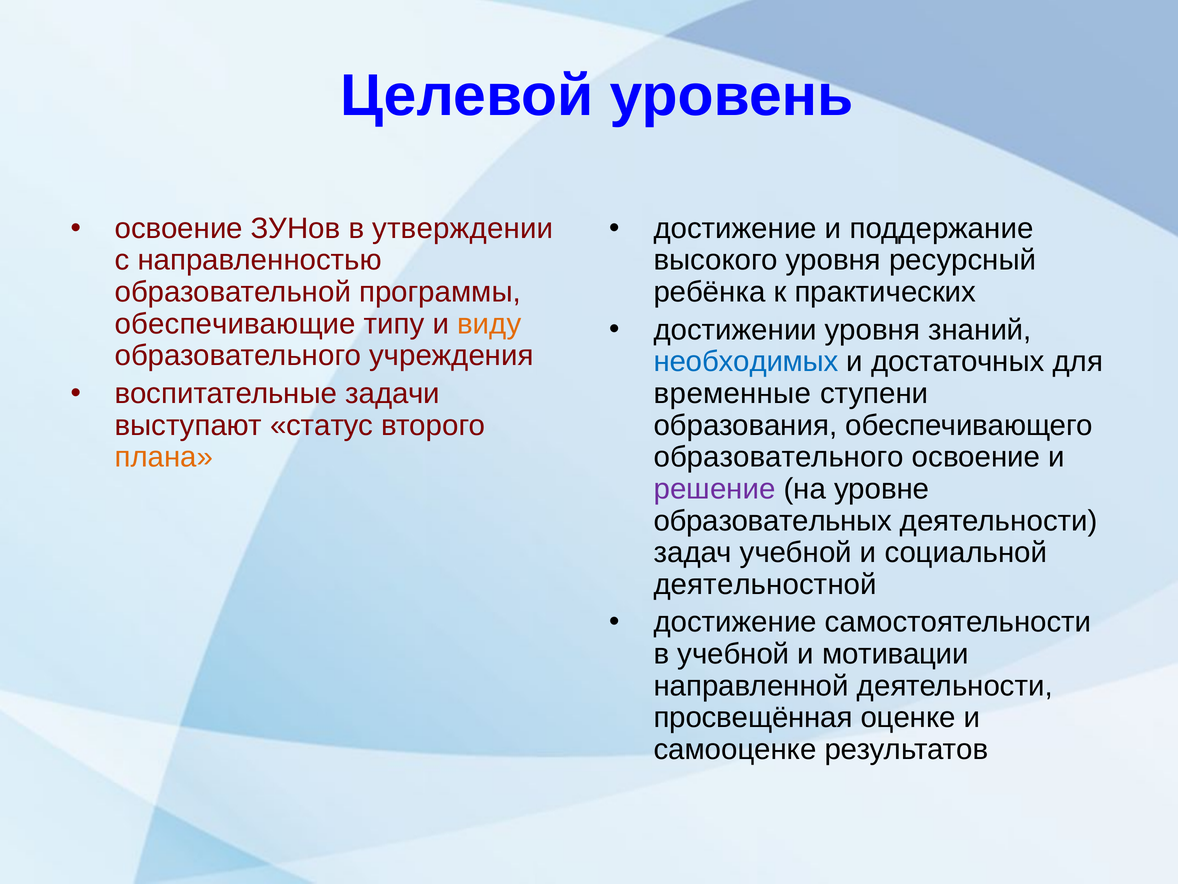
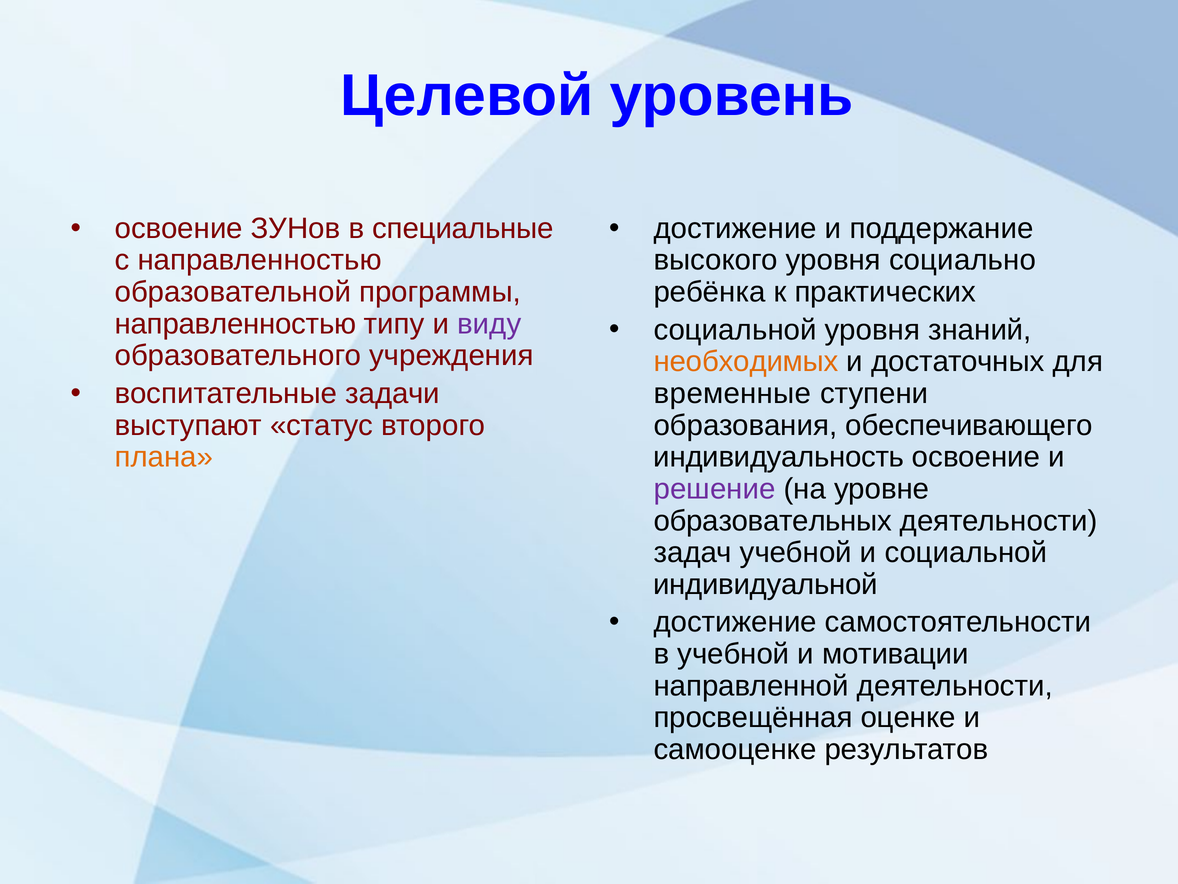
утверждении: утверждении -> специальные (463, 228)
ресурсный: ресурсный -> социально (963, 260)
обеспечивающие: обеспечивающие -> направленностью (235, 324)
виду colour: orange -> purple (489, 324)
достижении: достижении -> социальной (735, 330)
необходимых colour: blue -> orange (746, 361)
образовательного: образовательного -> индивидуальность (779, 457)
деятельностной: деятельностной -> индивидуальной (765, 584)
